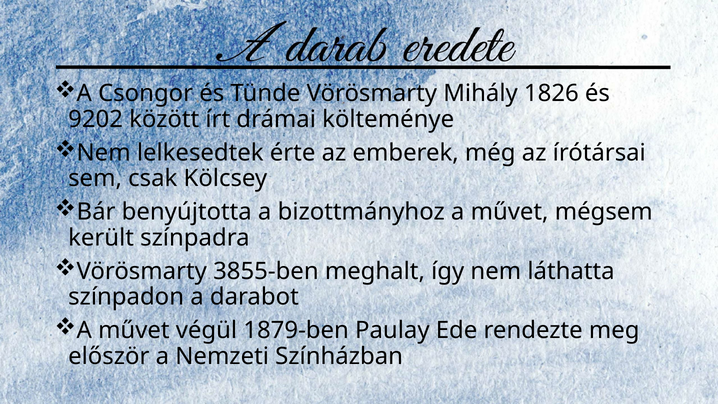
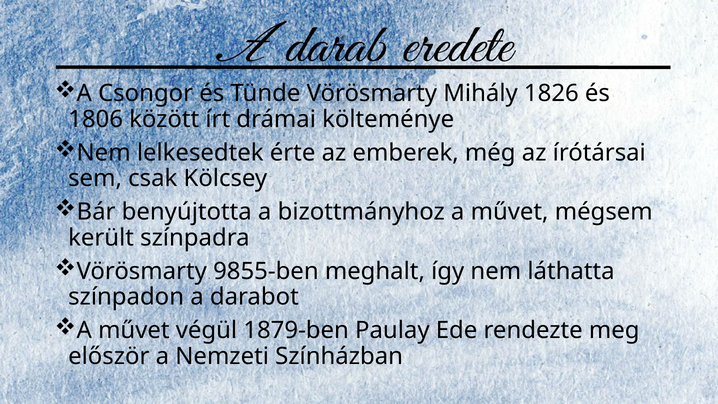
9202: 9202 -> 1806 (96, 119)
3855-ben: 3855-ben -> 9855-ben (266, 271)
